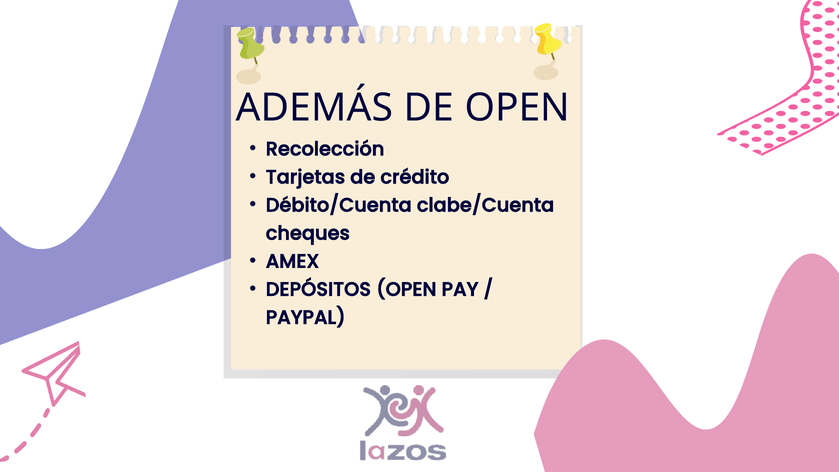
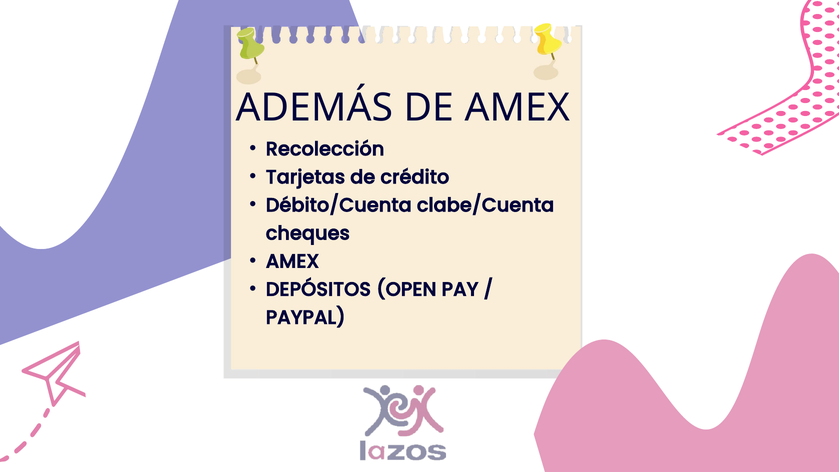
DE OPEN: OPEN -> AMEX (517, 108)
